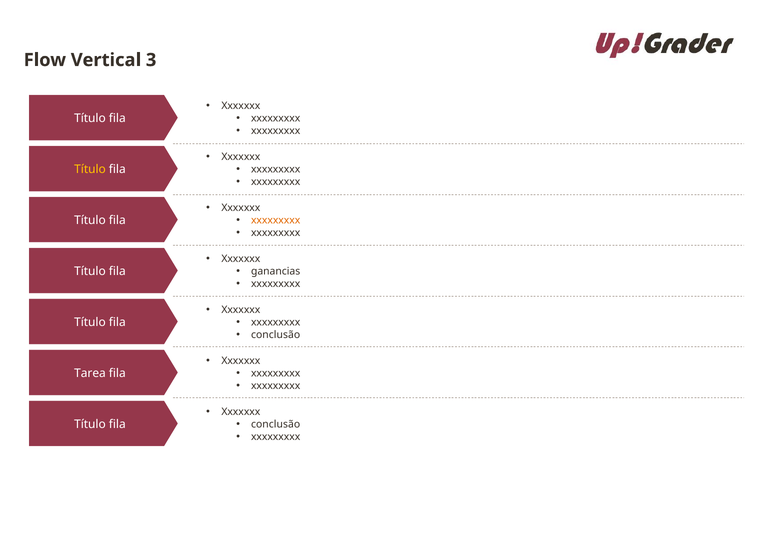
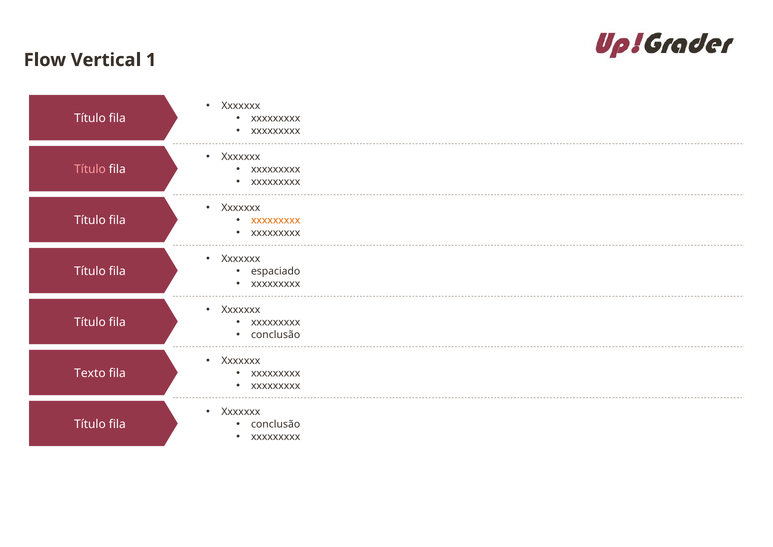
3: 3 -> 1 (151, 60)
Título colour: yellow -> pink (90, 169)
ganancias: ganancias -> espaciado (276, 271)
Tarea: Tarea -> Texto (90, 373)
